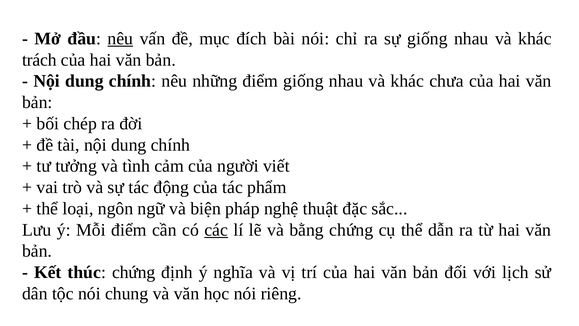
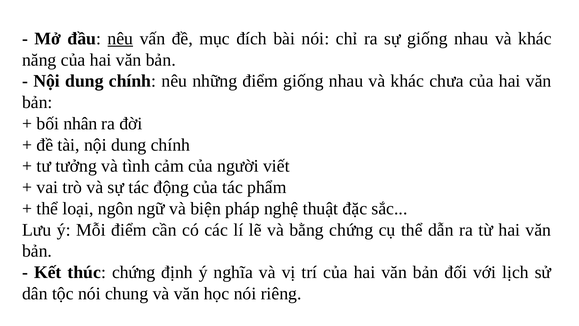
trách: trách -> năng (39, 60)
chép: chép -> nhân (80, 123)
các underline: present -> none (216, 230)
